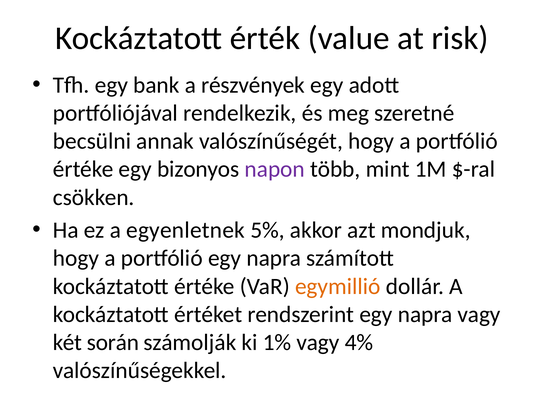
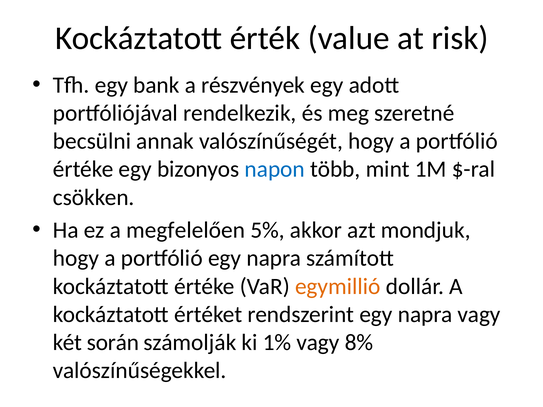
napon colour: purple -> blue (275, 169)
egyenletnek: egyenletnek -> megfelelően (186, 230)
4%: 4% -> 8% (359, 343)
